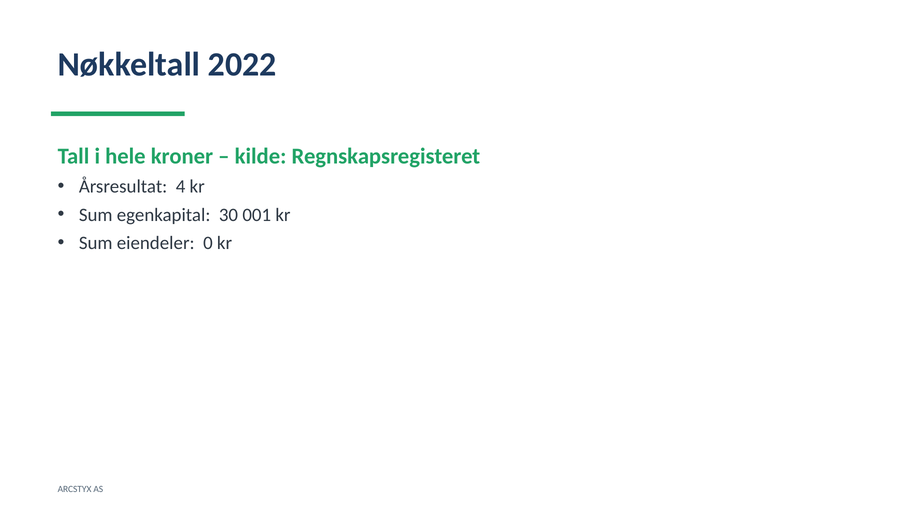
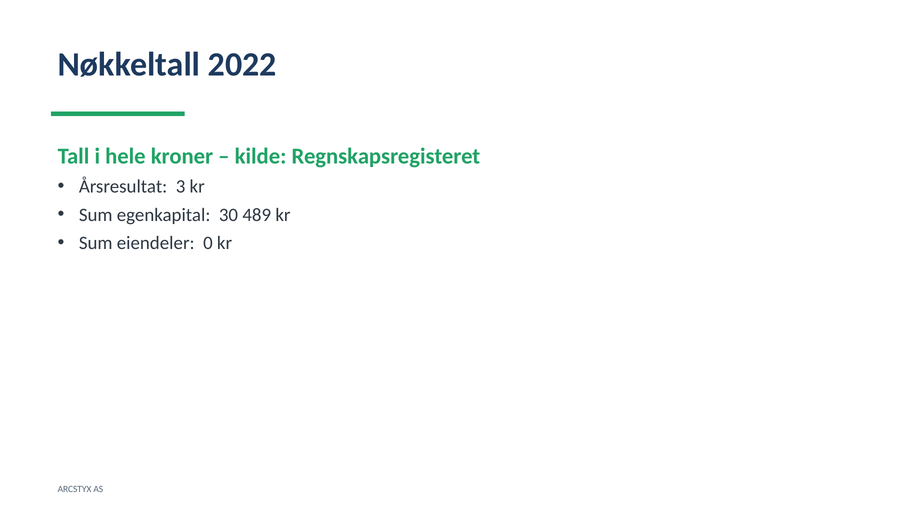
4: 4 -> 3 (181, 186)
001: 001 -> 489 (257, 215)
